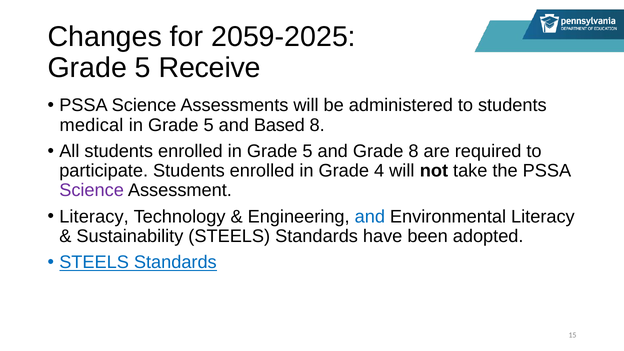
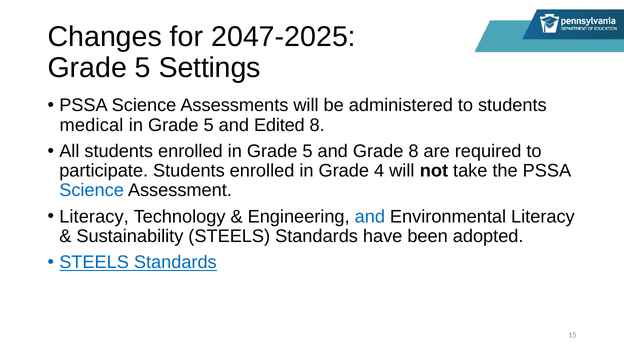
2059-2025: 2059-2025 -> 2047-2025 (284, 37)
Receive: Receive -> Settings (210, 68)
Based: Based -> Edited (279, 125)
Science colour: purple -> blue (92, 190)
